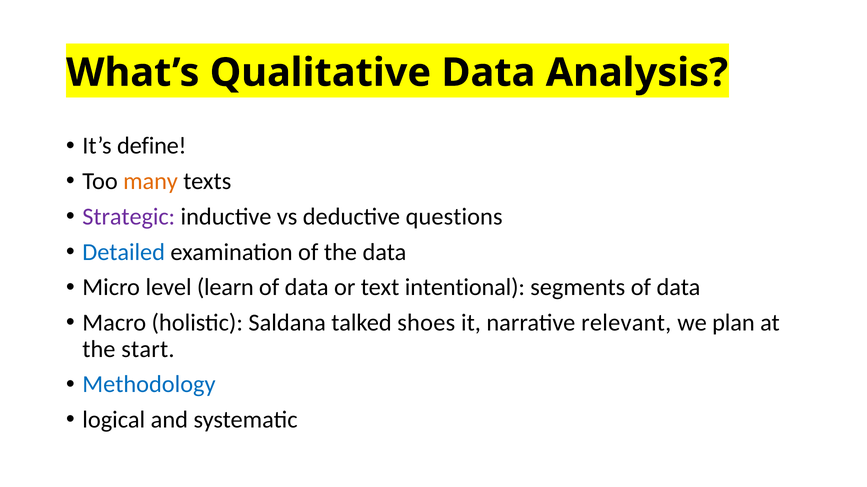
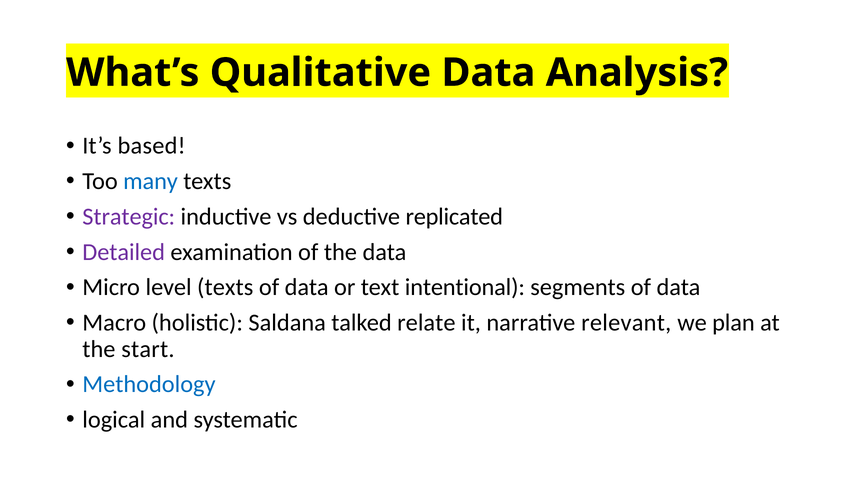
define: define -> based (152, 146)
many colour: orange -> blue (151, 182)
questions: questions -> replicated (454, 217)
Detailed colour: blue -> purple (124, 252)
level learn: learn -> texts (225, 288)
shoes: shoes -> relate (426, 323)
